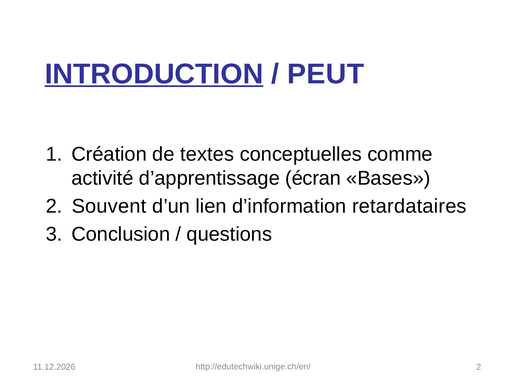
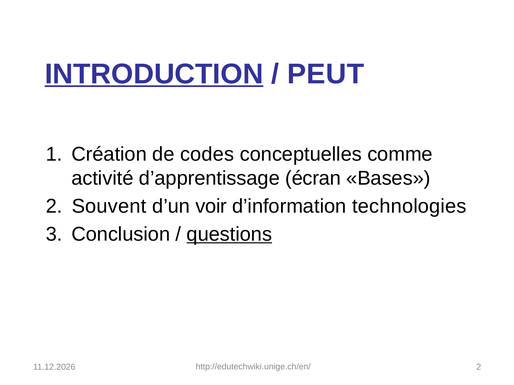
textes: textes -> codes (207, 155)
lien: lien -> voir (211, 207)
retardataires: retardataires -> technologies (409, 207)
questions underline: none -> present (229, 235)
